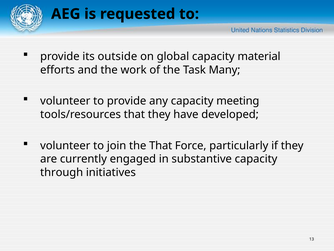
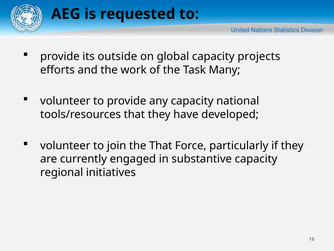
material: material -> projects (259, 56)
meeting: meeting -> national (238, 101)
through: through -> regional (62, 172)
